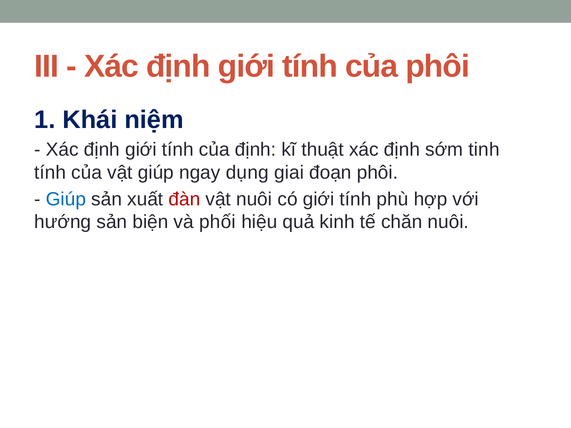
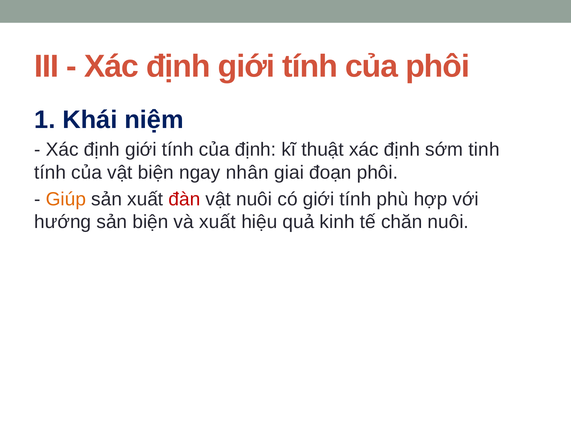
vật giúp: giúp -> biện (156, 173)
dụng: dụng -> nhân (247, 173)
Giúp colour: blue -> orange (66, 199)
và phối: phối -> xuất (217, 222)
